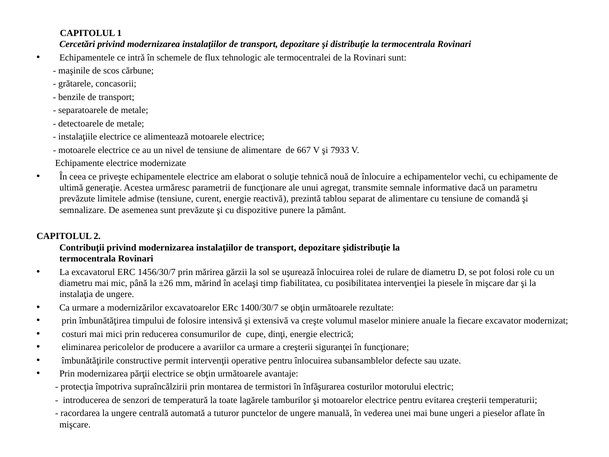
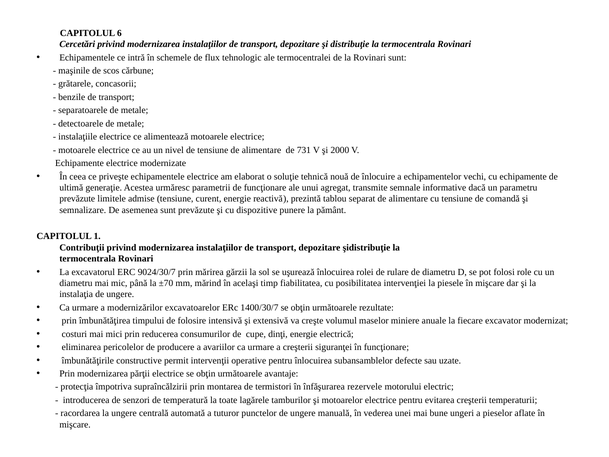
1: 1 -> 6 (119, 33)
667: 667 -> 731 (304, 150)
7933: 7933 -> 2000 (340, 150)
2: 2 -> 1 (97, 236)
1456/30/7: 1456/30/7 -> 9024/30/7 (157, 272)
±26: ±26 -> ±70 (166, 283)
costurilor: costurilor -> rezervele (365, 387)
